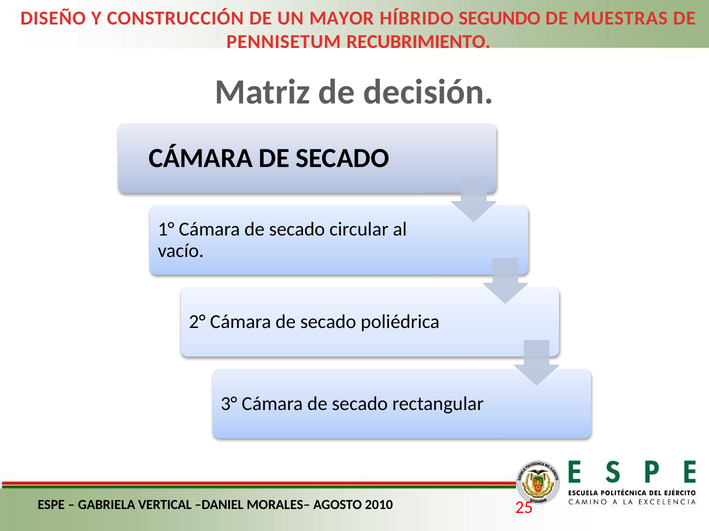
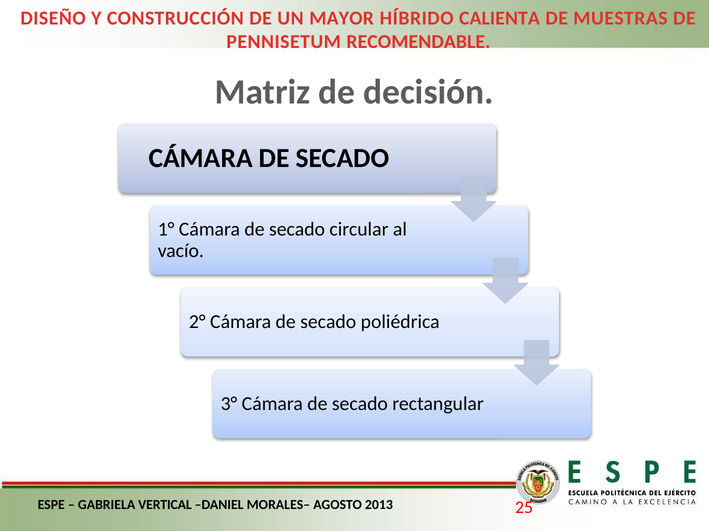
SEGUNDO: SEGUNDO -> CALIENTA (499, 18)
RECUBRIMIENTO: RECUBRIMIENTO -> RECOMENDABLE (418, 42)
2010: 2010 -> 2013 (379, 506)
